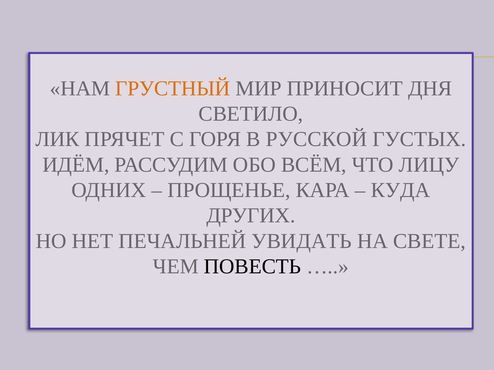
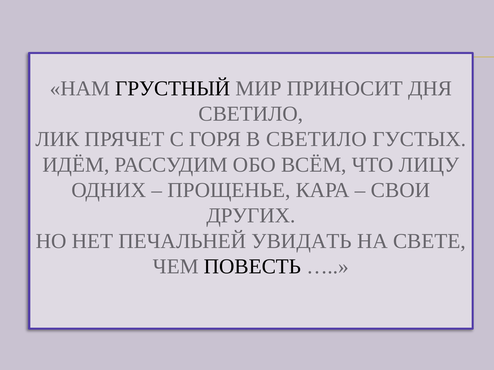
ГРУСТНЫЙ colour: orange -> black (173, 89)
В РУССКОЙ: РУССКОЙ -> СВЕТИЛО (316, 140)
КУДА: КУДА -> СВОИ (401, 190)
